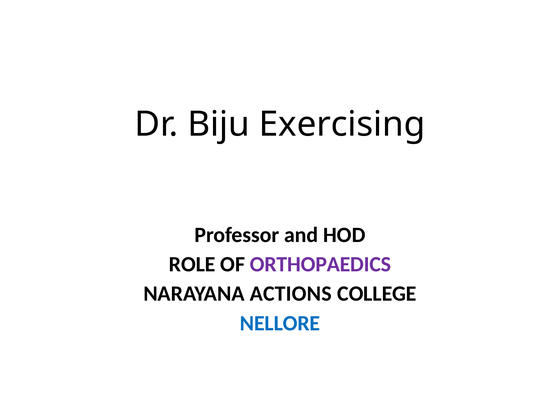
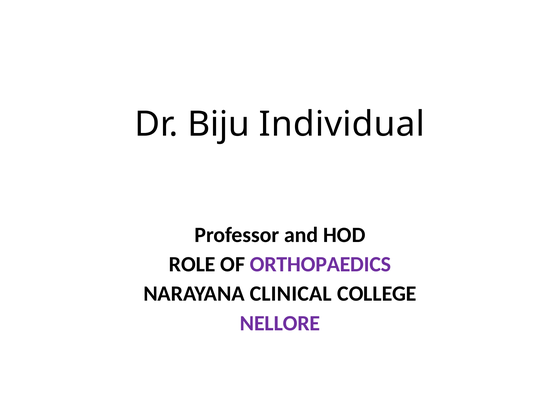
Exercising: Exercising -> Individual (342, 124)
ACTIONS: ACTIONS -> CLINICAL (291, 294)
NELLORE colour: blue -> purple (280, 323)
